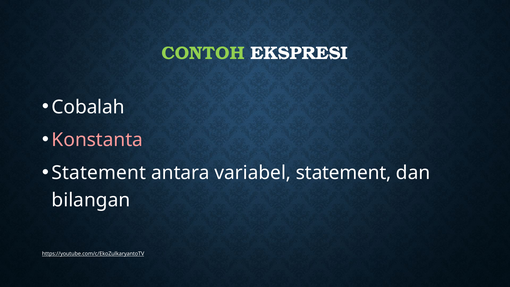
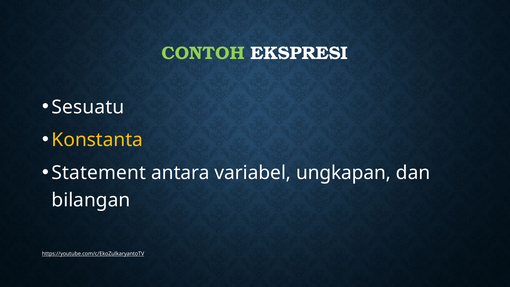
Cobalah: Cobalah -> Sesuatu (88, 107)
Konstanta colour: pink -> yellow (97, 140)
variabel statement: statement -> ungkapan (344, 173)
